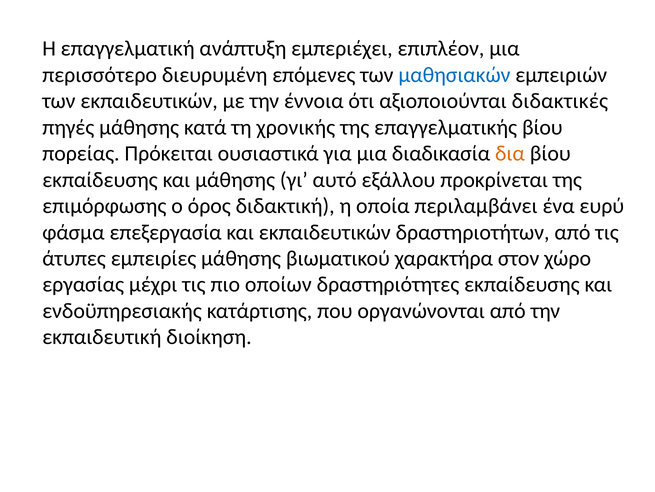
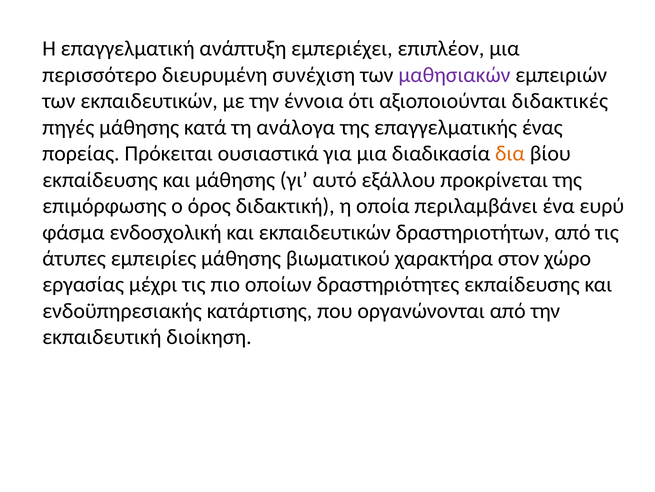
επόμενες: επόμενες -> συνέχιση (314, 75)
μαθησιακών colour: blue -> purple (454, 75)
χρονικής: χρονικής -> ανάλογα (296, 127)
επαγγελματικής βίου: βίου -> ένας (542, 127)
επεξεργασία: επεξεργασία -> ενδοσχολική (166, 232)
